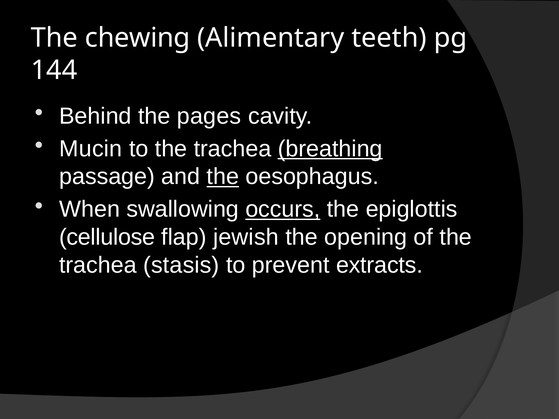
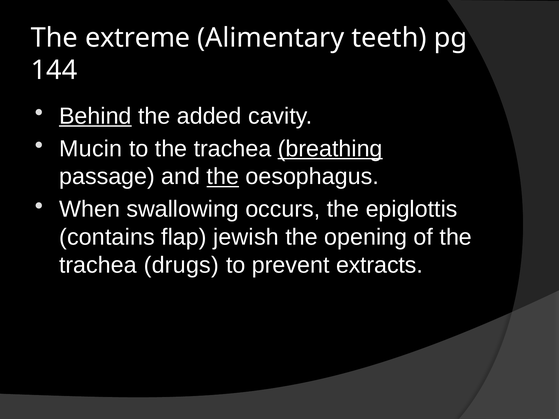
chewing: chewing -> extreme (138, 38)
Behind underline: none -> present (95, 116)
pages: pages -> added (209, 116)
occurs underline: present -> none (283, 209)
cellulose: cellulose -> contains (107, 237)
stasis: stasis -> drugs (181, 265)
